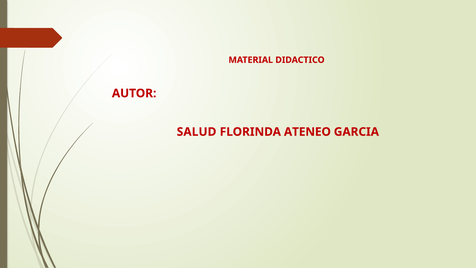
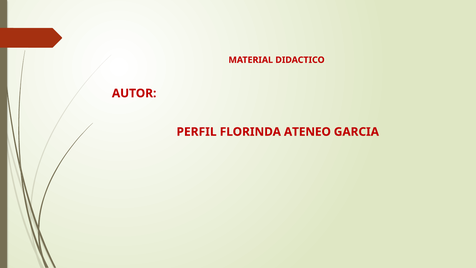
SALUD: SALUD -> PERFIL (197, 132)
